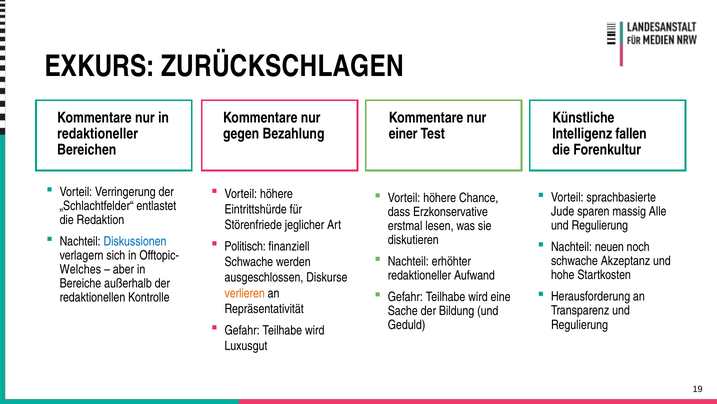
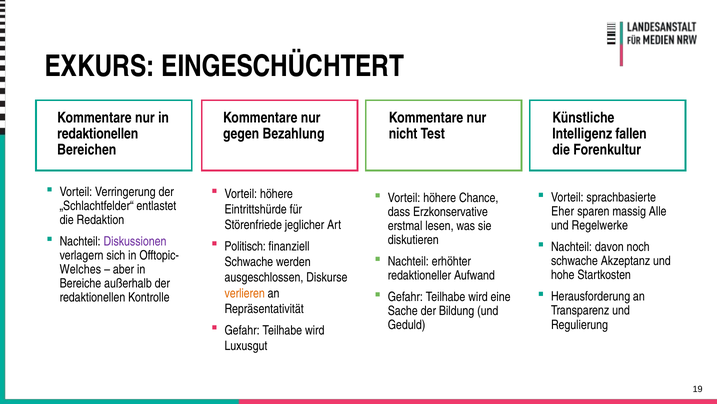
ZURÜCKSCHLAGEN: ZURÜCKSCHLAGEN -> EINGESCHÜCHTERT (283, 66)
redaktioneller: redaktioneller -> redaktionellen (98, 134)
einer: einer -> nicht (403, 134)
Jude: Jude -> Eher (563, 211)
Regulierung: Regulierung -> Regelwerke (600, 225)
Diskussionen colour: blue -> purple (135, 241)
neuen: neuen -> davon (609, 247)
